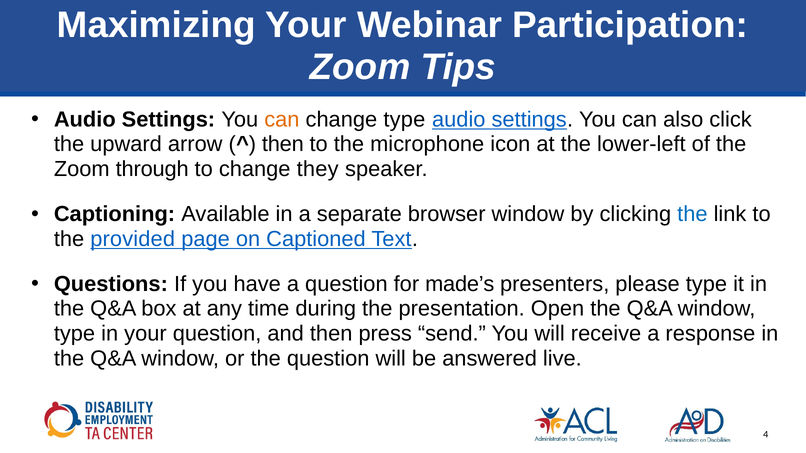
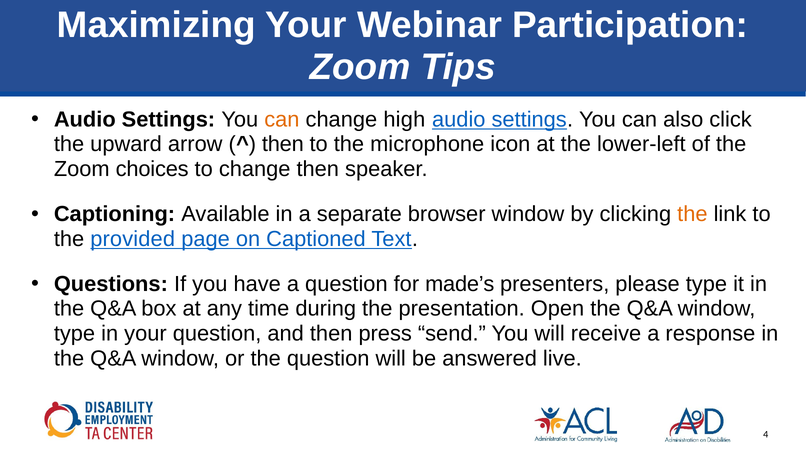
change type: type -> high (404, 119)
through: through -> choices (152, 169)
change they: they -> then (318, 169)
the colour: blue -> orange (692, 214)
